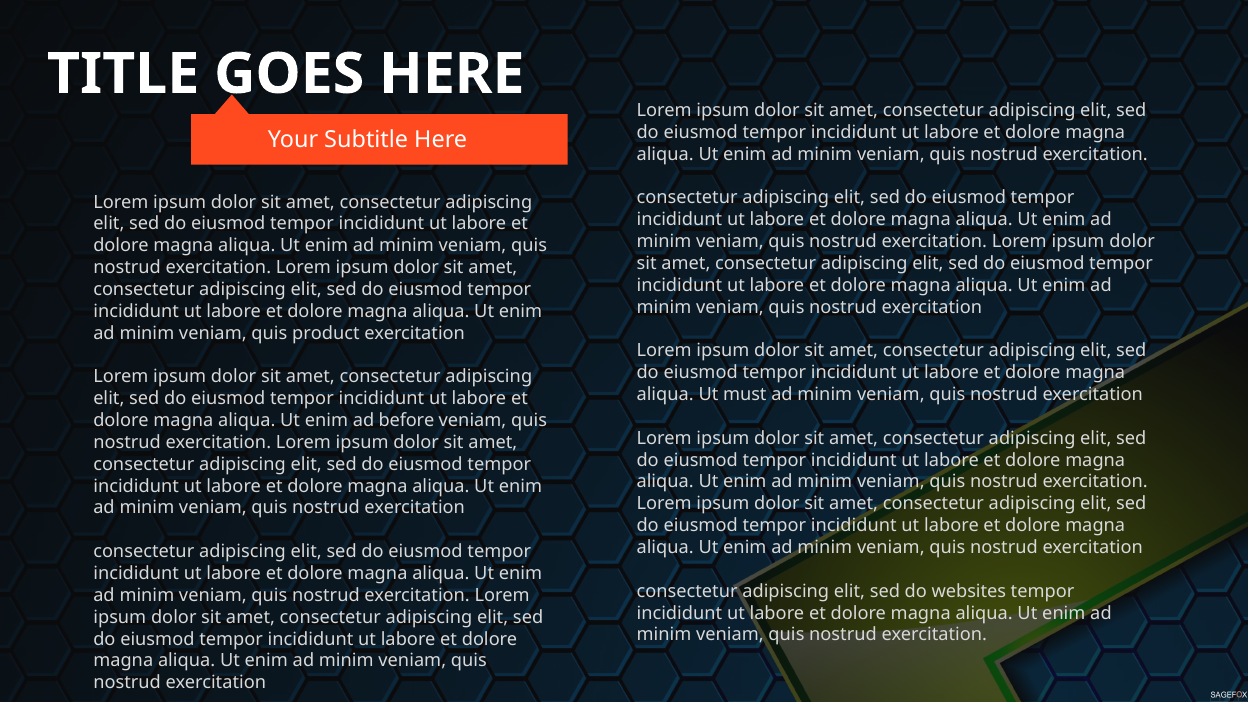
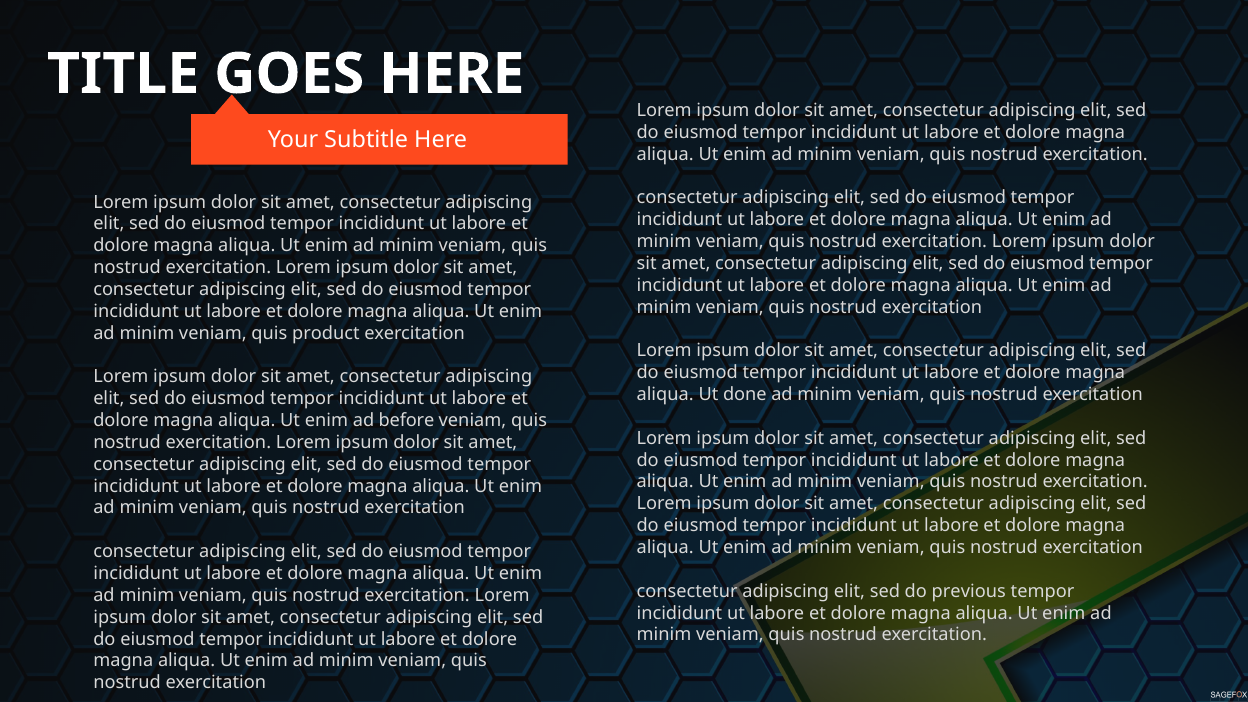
must: must -> done (745, 395)
websites: websites -> previous (969, 591)
